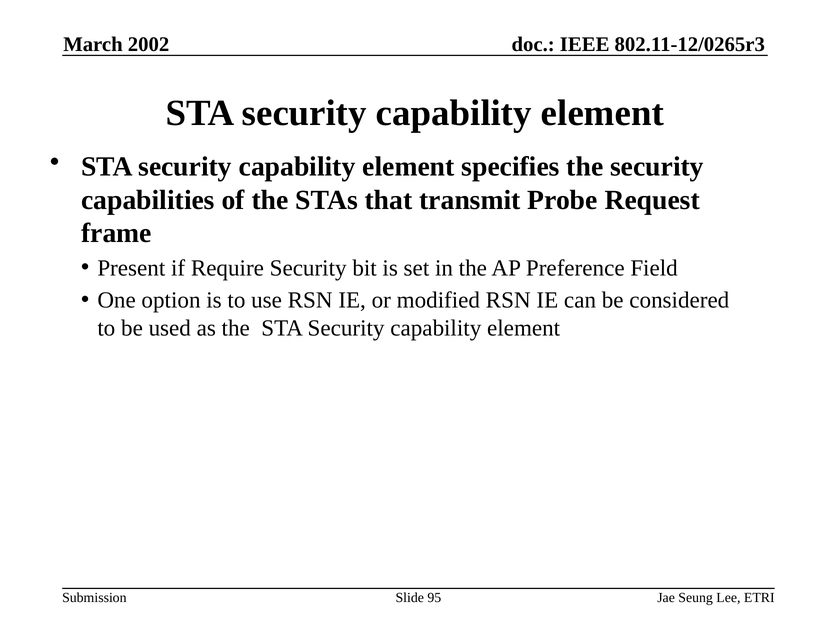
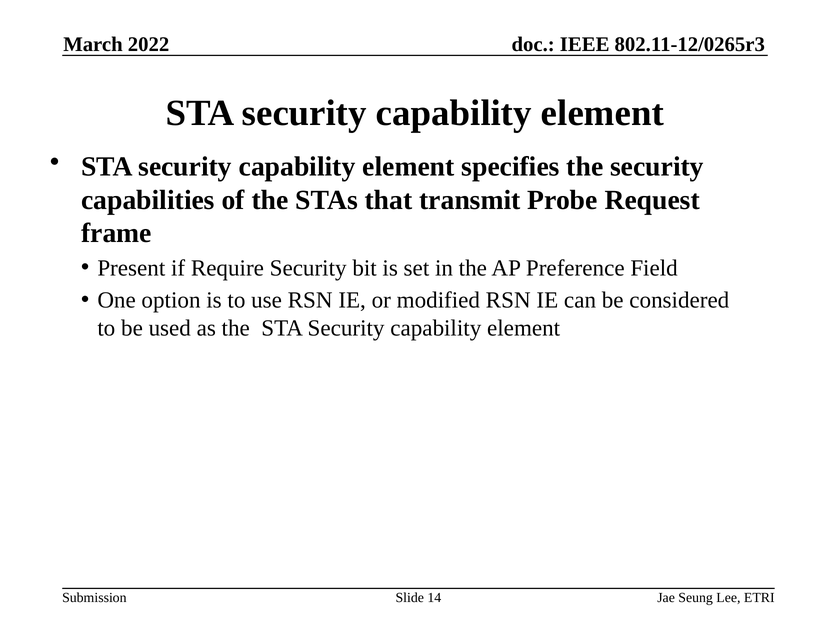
2002: 2002 -> 2022 (149, 44)
95: 95 -> 14 (434, 597)
